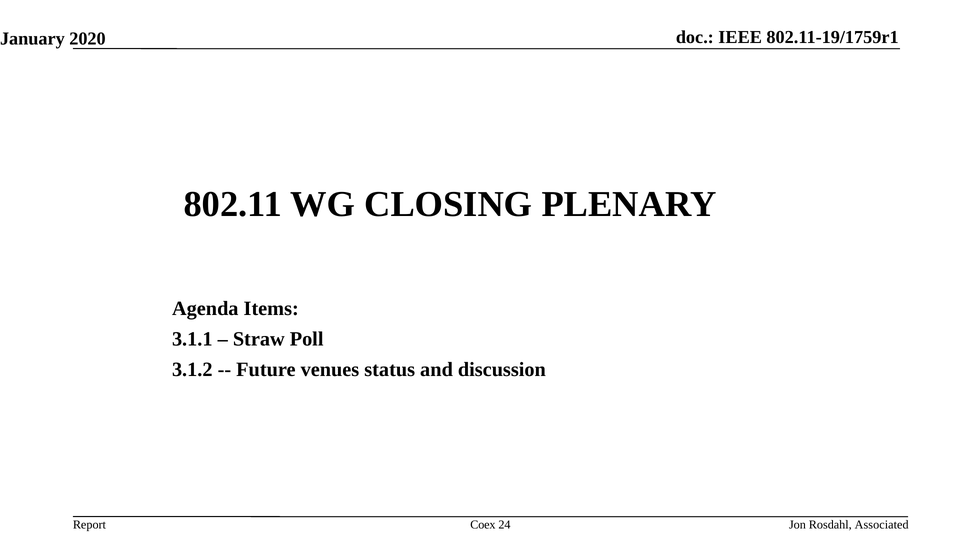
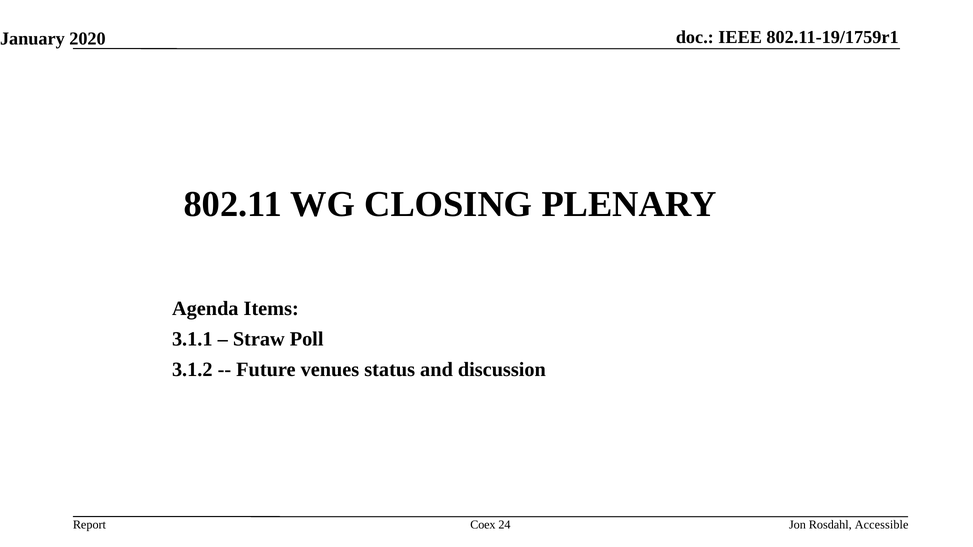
Associated: Associated -> Accessible (882, 525)
